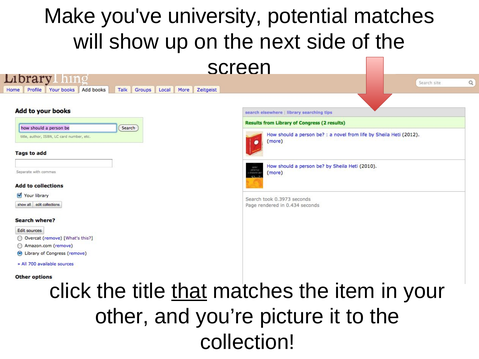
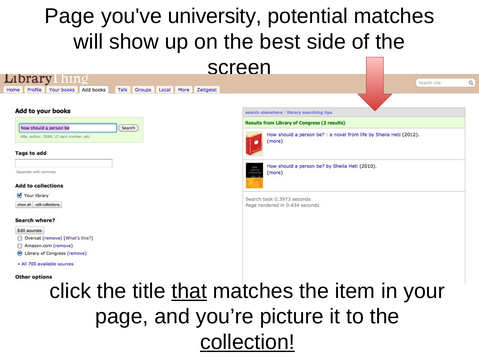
Make: Make -> Page (70, 16)
next: next -> best (280, 42)
other: other -> page (122, 317)
collection underline: none -> present (247, 342)
